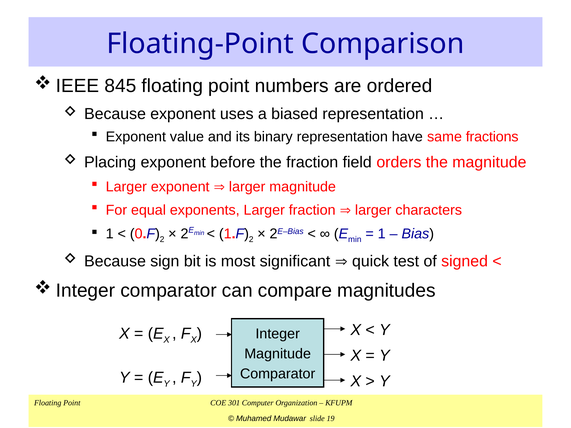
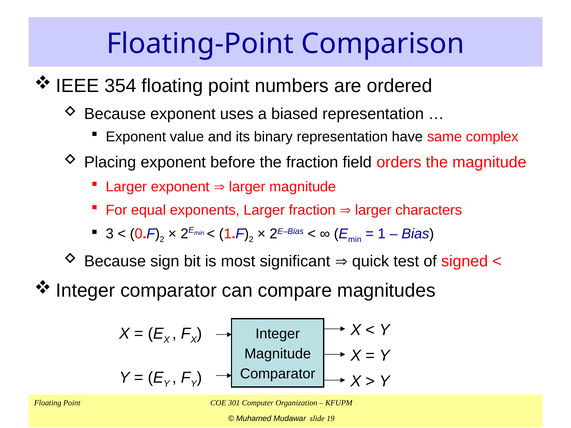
845: 845 -> 354 (120, 86)
fractions: fractions -> complex (492, 137)
1: 1 -> 3 (110, 234)
